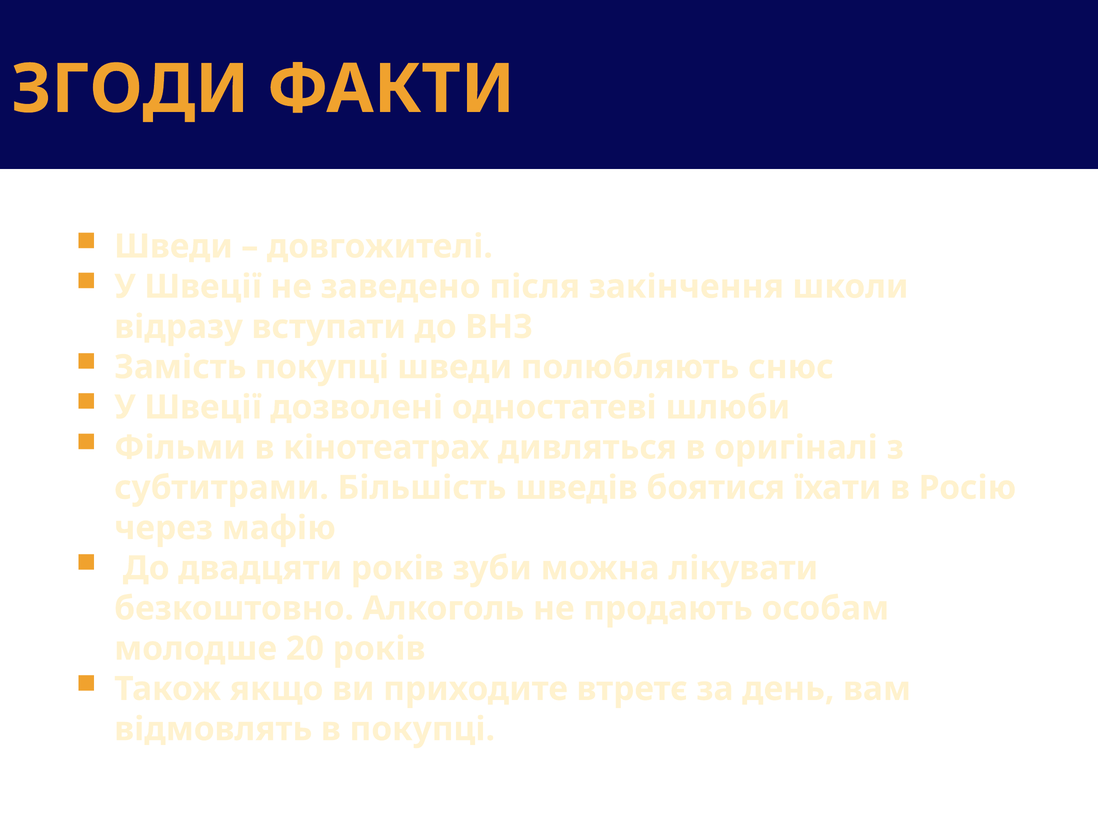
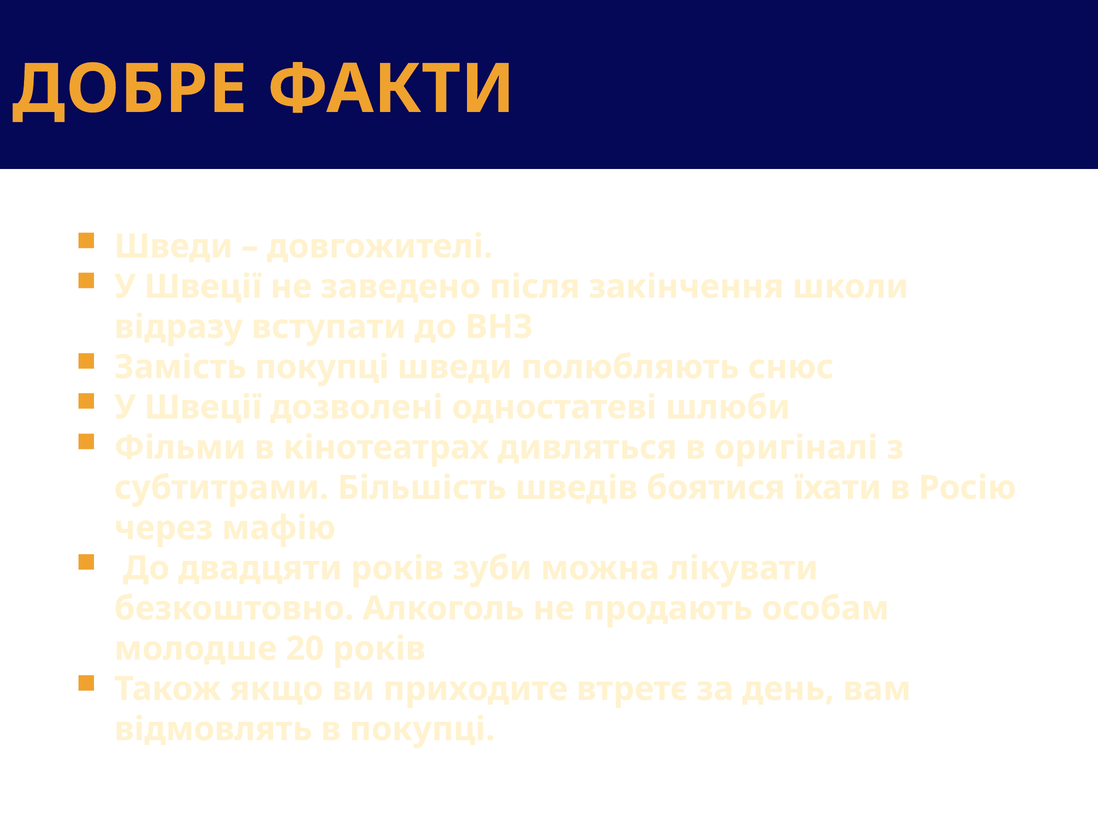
ЗГОДИ: ЗГОДИ -> ДОБРЕ (130, 89)
